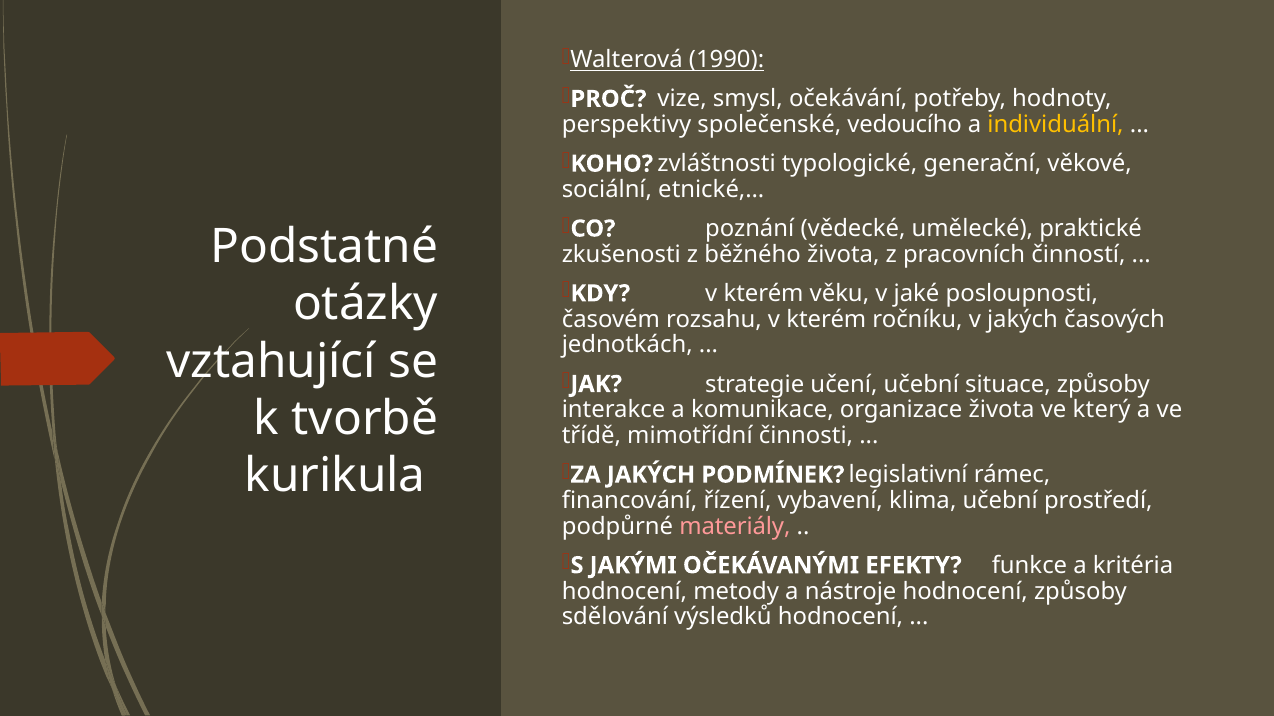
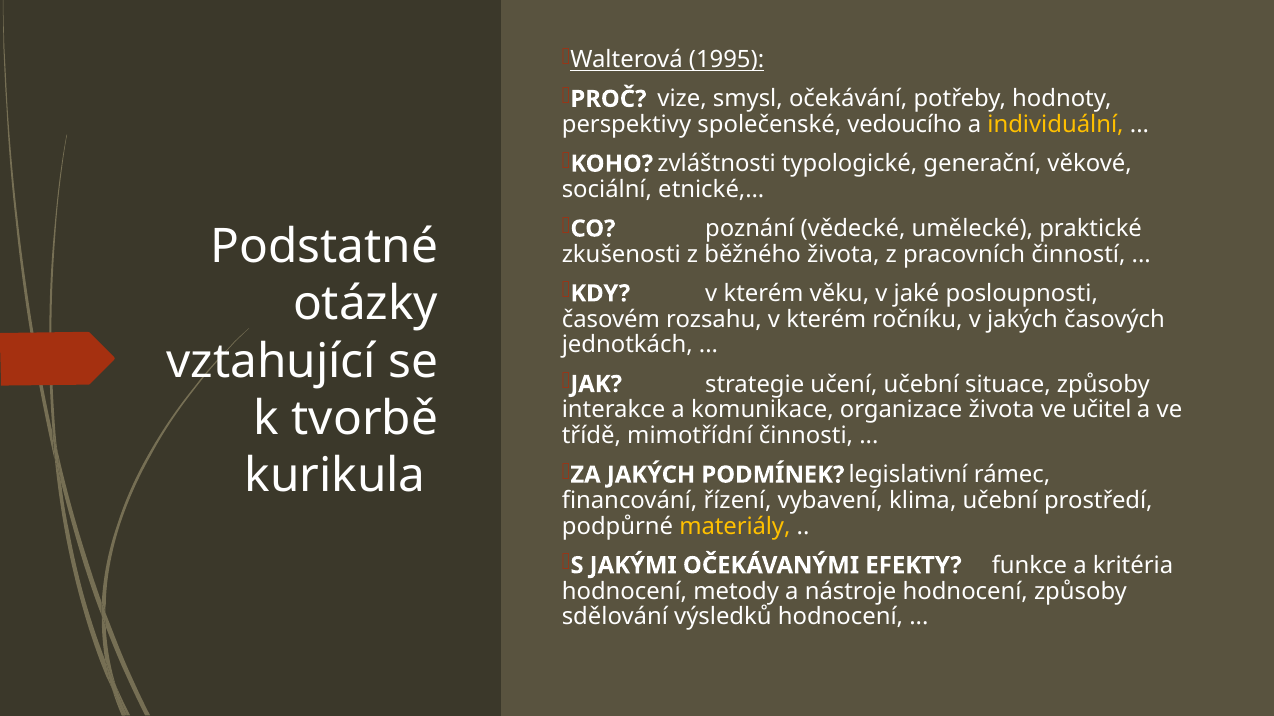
1990: 1990 -> 1995 (727, 60)
který: který -> učitel (1102, 410)
materiály colour: pink -> yellow (735, 527)
